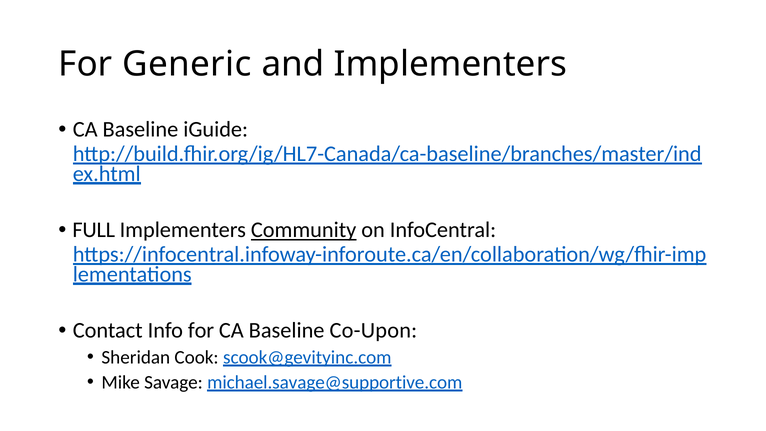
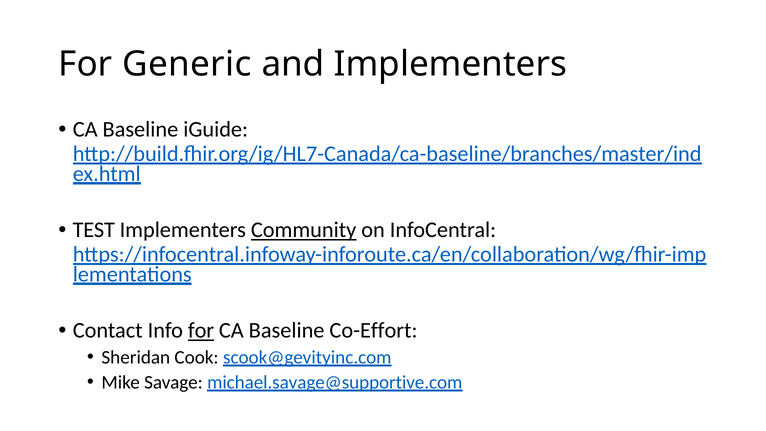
FULL: FULL -> TEST (94, 230)
for underline: none -> present (201, 330)
Co-Upon: Co-Upon -> Co-Effort (373, 330)
